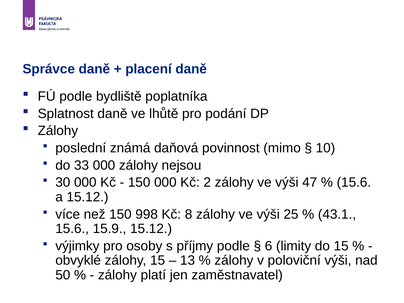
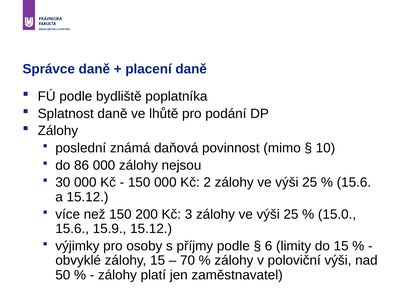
33: 33 -> 86 (82, 165)
47: 47 -> 25 (310, 182)
998: 998 -> 200 (147, 214)
8: 8 -> 3 (189, 214)
43.1: 43.1 -> 15.0 (337, 214)
13: 13 -> 70 (188, 261)
